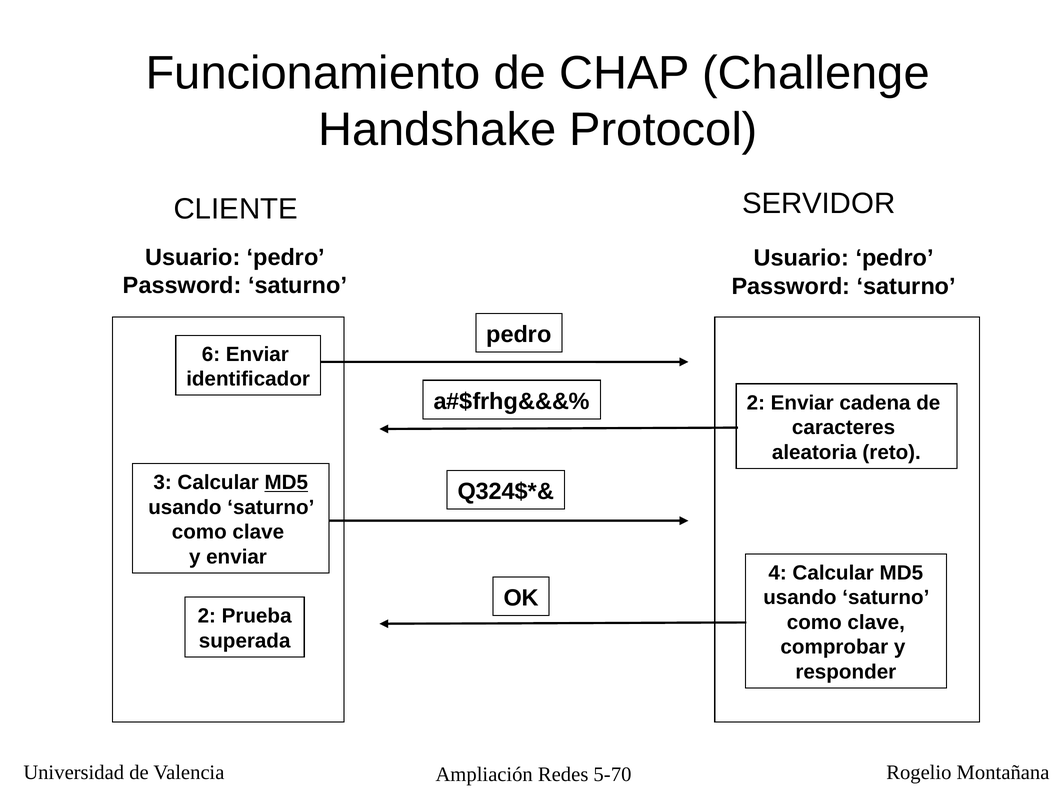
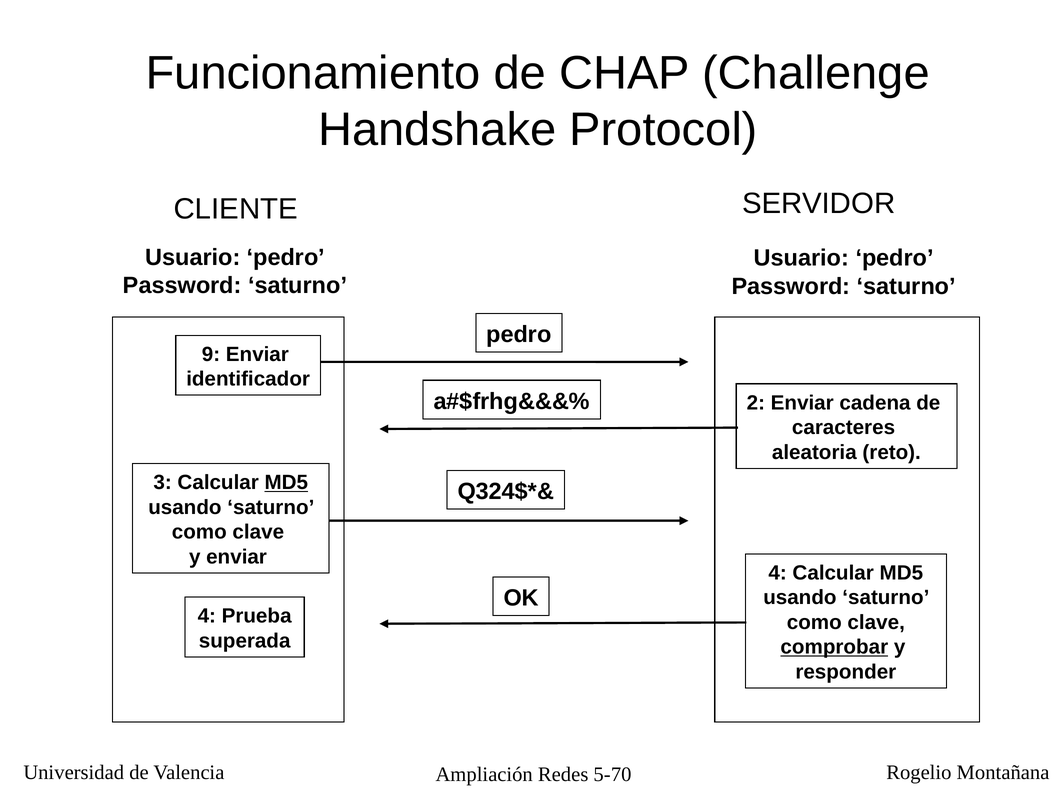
6: 6 -> 9 (211, 355)
2: 2 -> 4 (207, 616)
comprobar underline: none -> present (834, 647)
